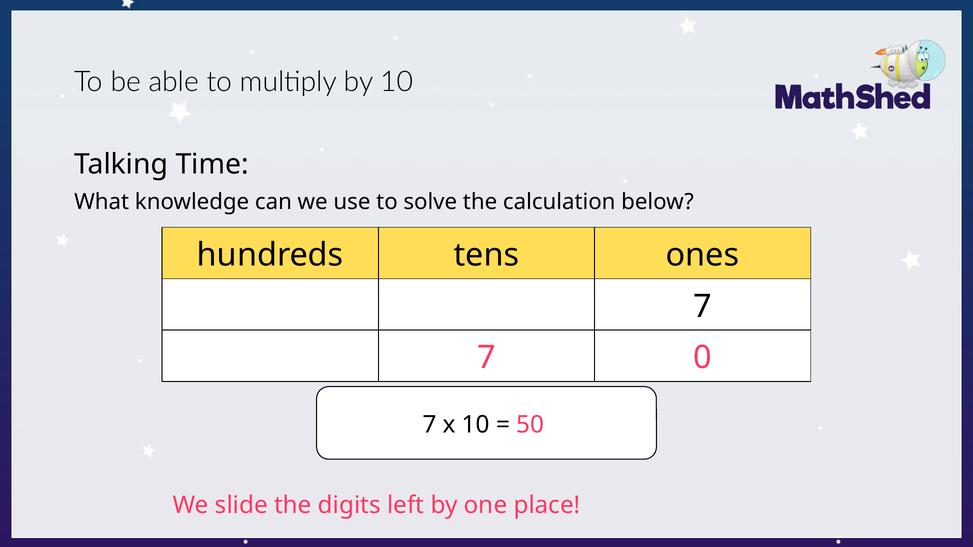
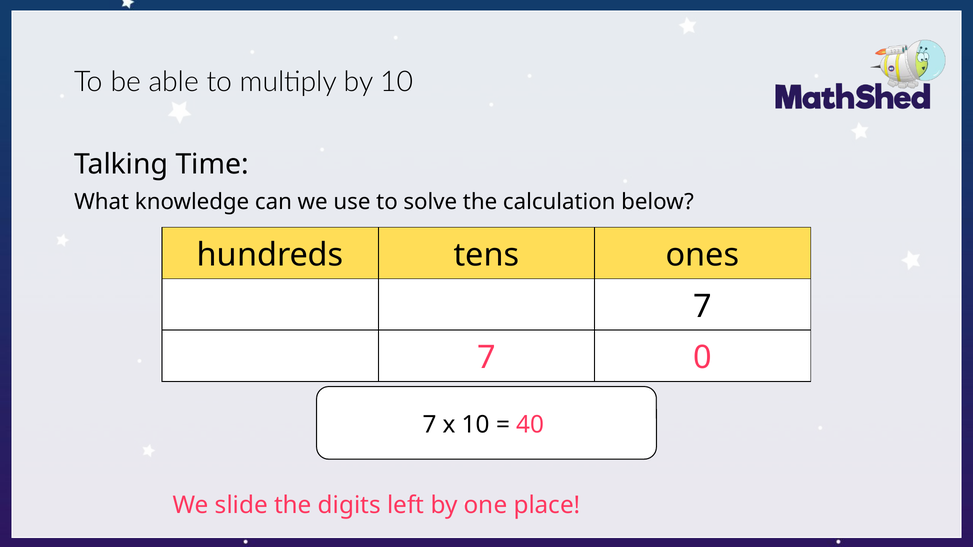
50: 50 -> 40 (530, 425)
